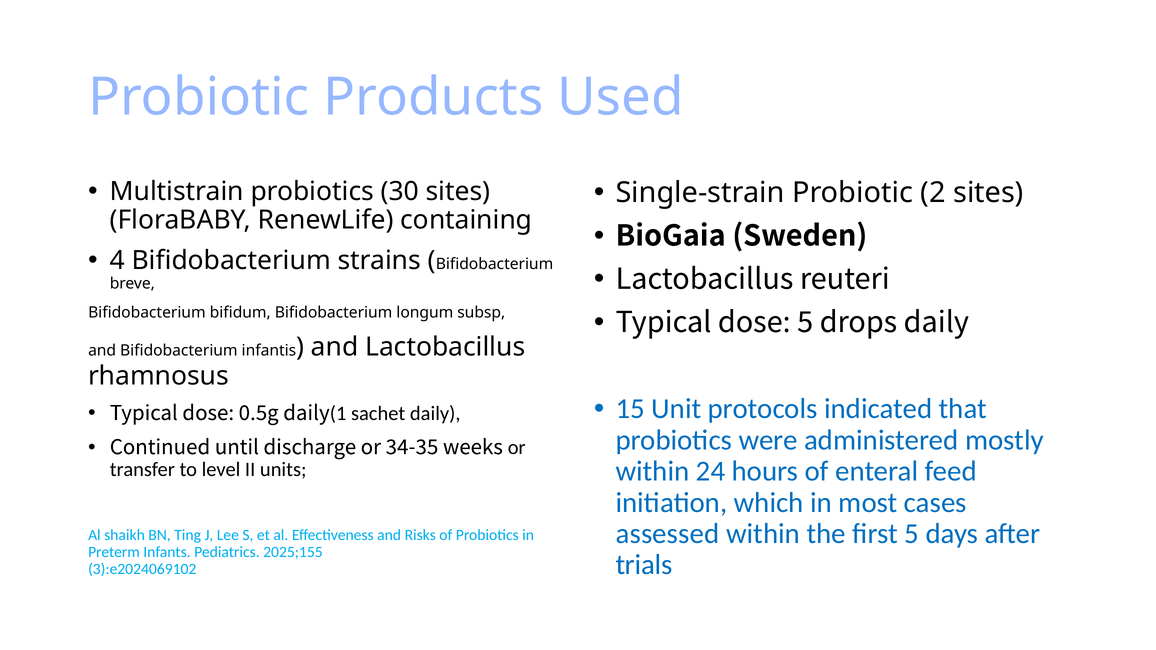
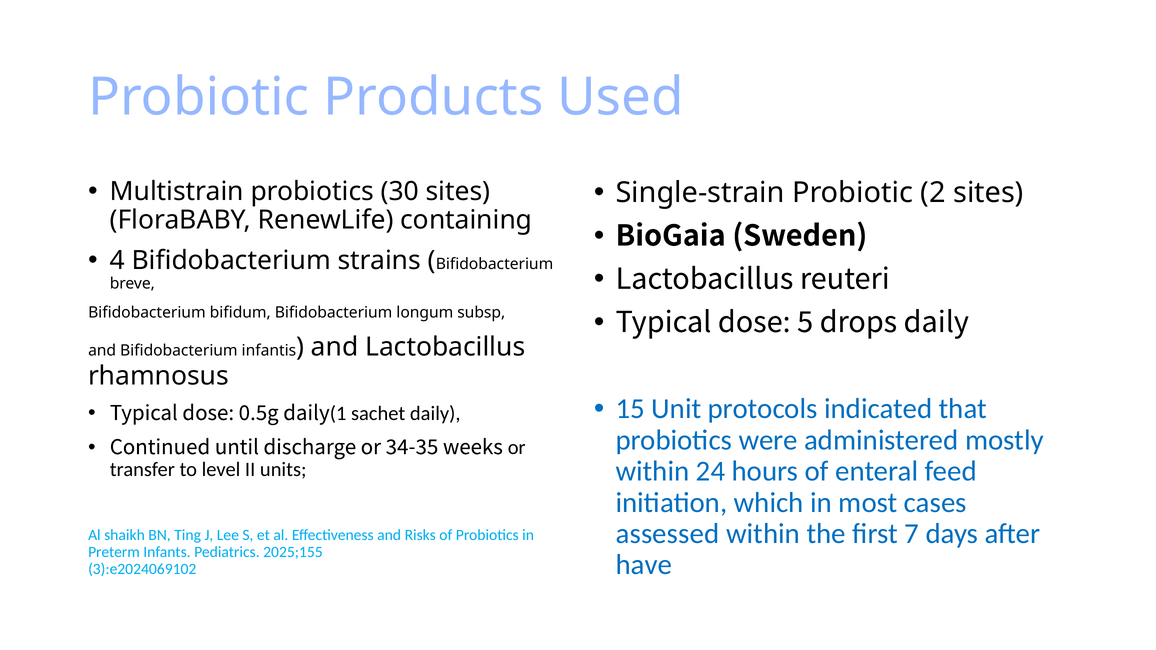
first 5: 5 -> 7 (912, 534)
trials: trials -> have (644, 565)
